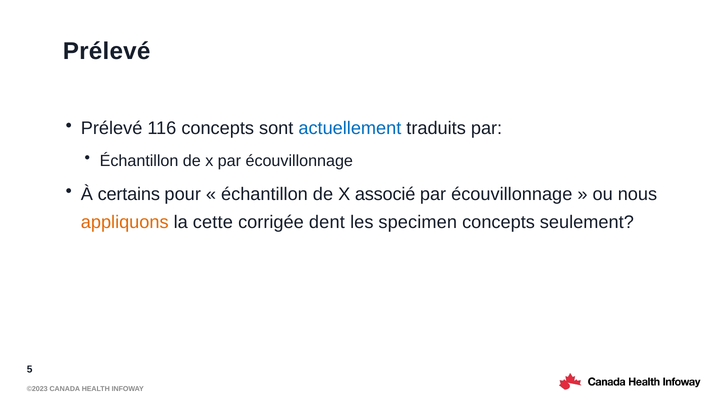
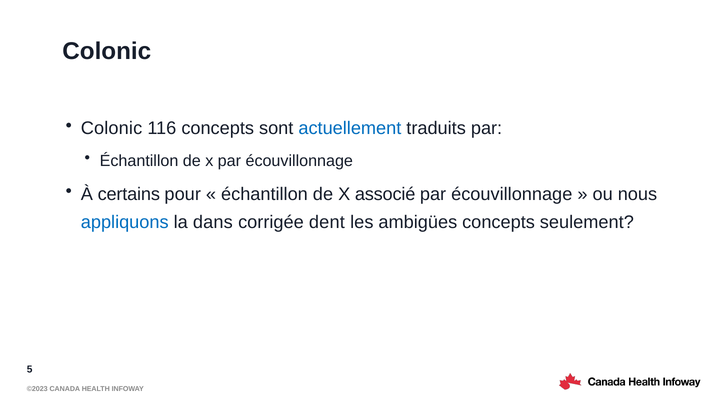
Prélevé: Prélevé -> Colonic (107, 51)
Prélevé: Prélevé -> Colonic (112, 128)
appliquons colour: orange -> blue (125, 222)
cette: cette -> dans (213, 222)
specimen: specimen -> ambigües (418, 222)
